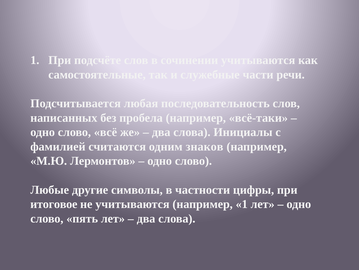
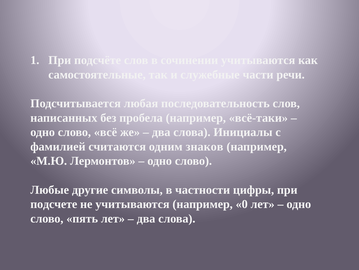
итоговое: итоговое -> подсчете (54, 204)
например 1: 1 -> 0 (242, 204)
